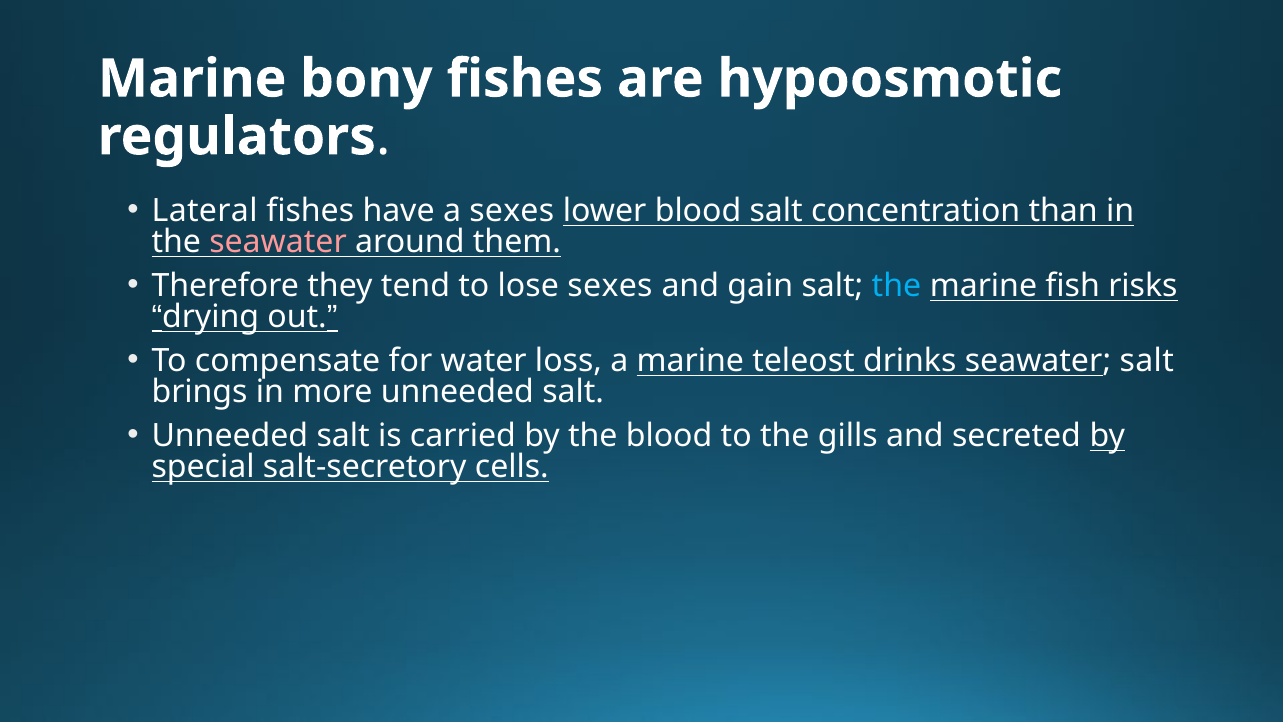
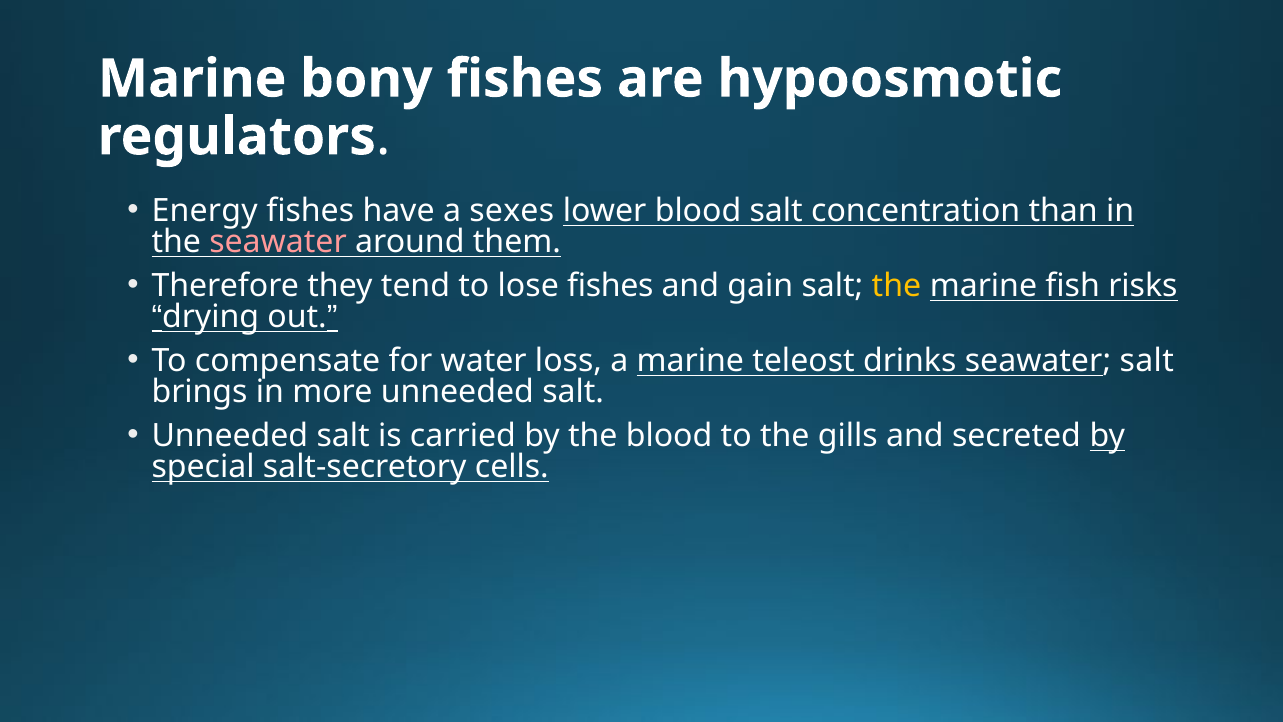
Lateral: Lateral -> Energy (205, 211)
lose sexes: sexes -> fishes (610, 286)
the colour: light blue -> yellow (896, 286)
